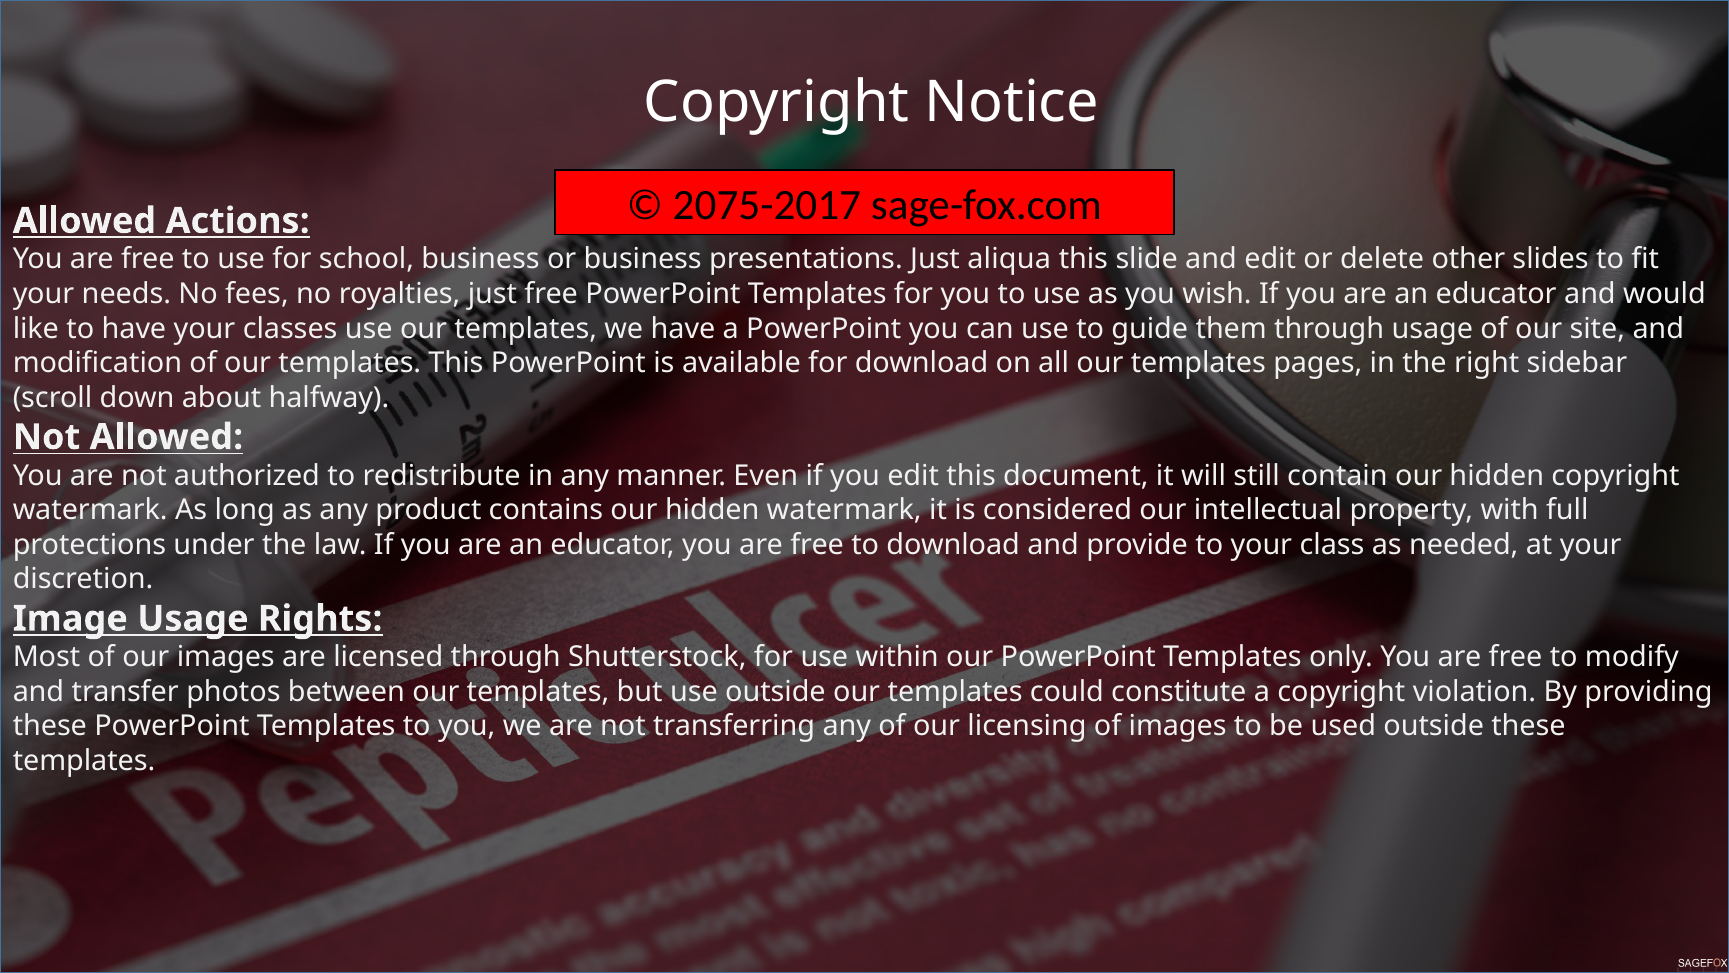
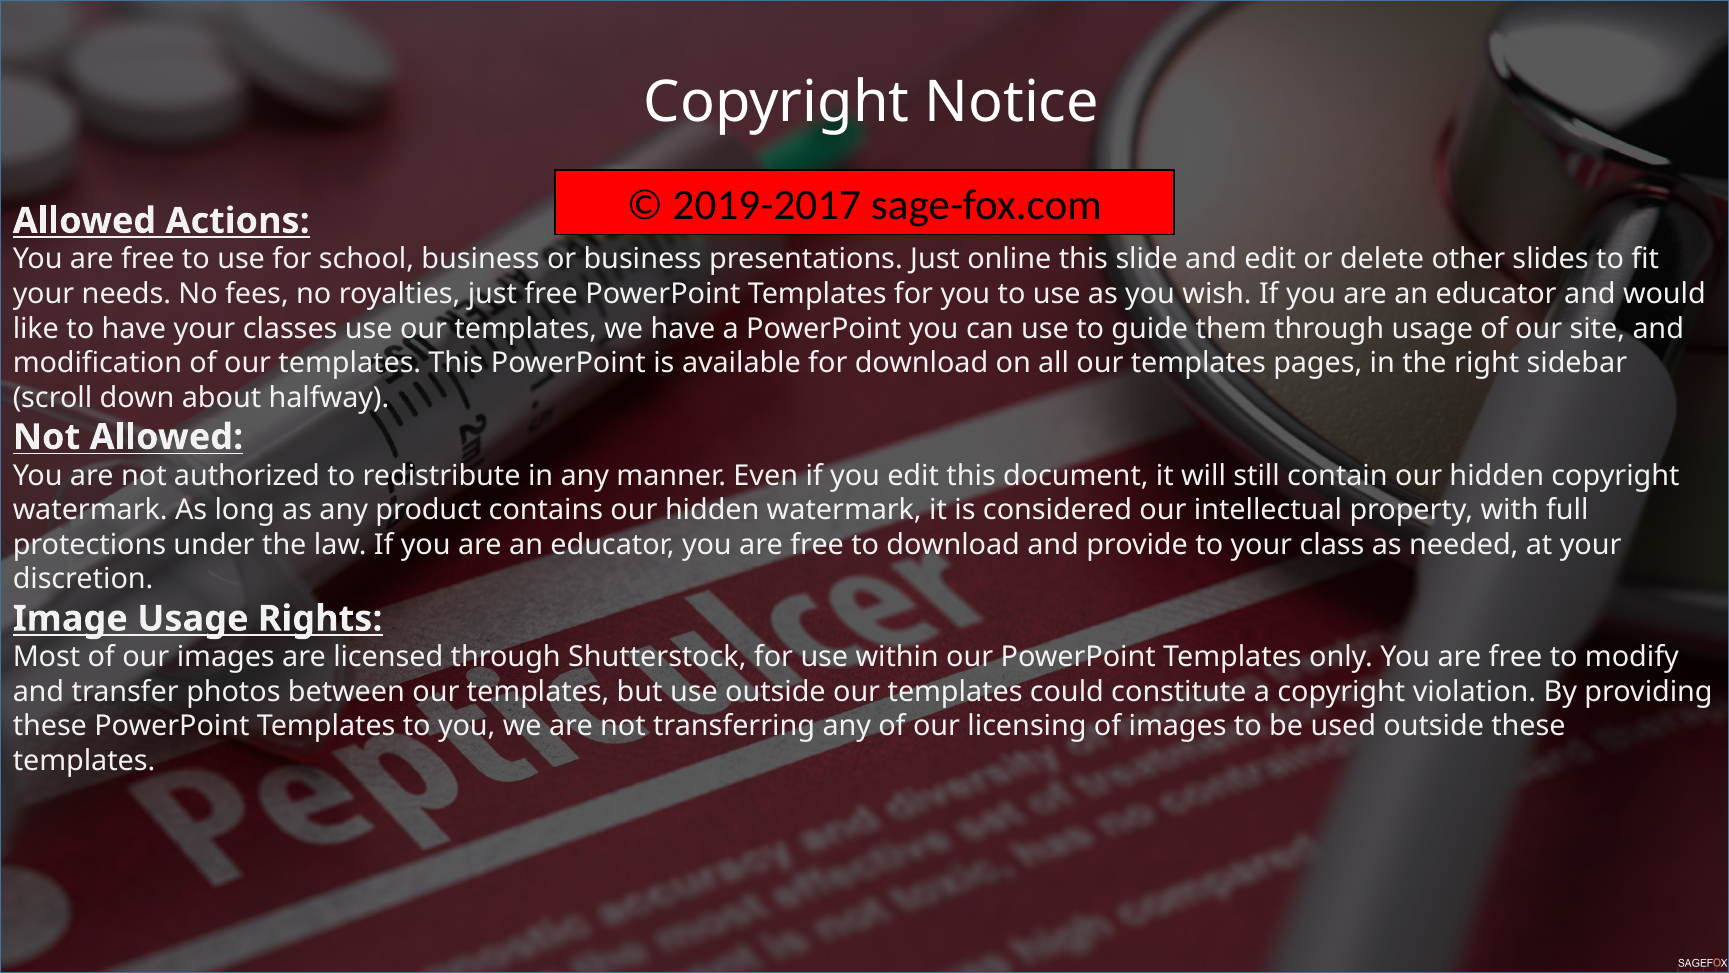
2075-2017: 2075-2017 -> 2019-2017 (767, 205)
aliqua: aliqua -> online (1009, 259)
